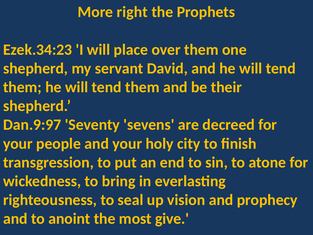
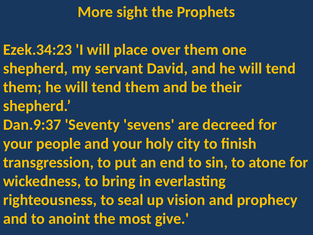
right: right -> sight (132, 12)
Dan.9:97: Dan.9:97 -> Dan.9:37 (32, 125)
